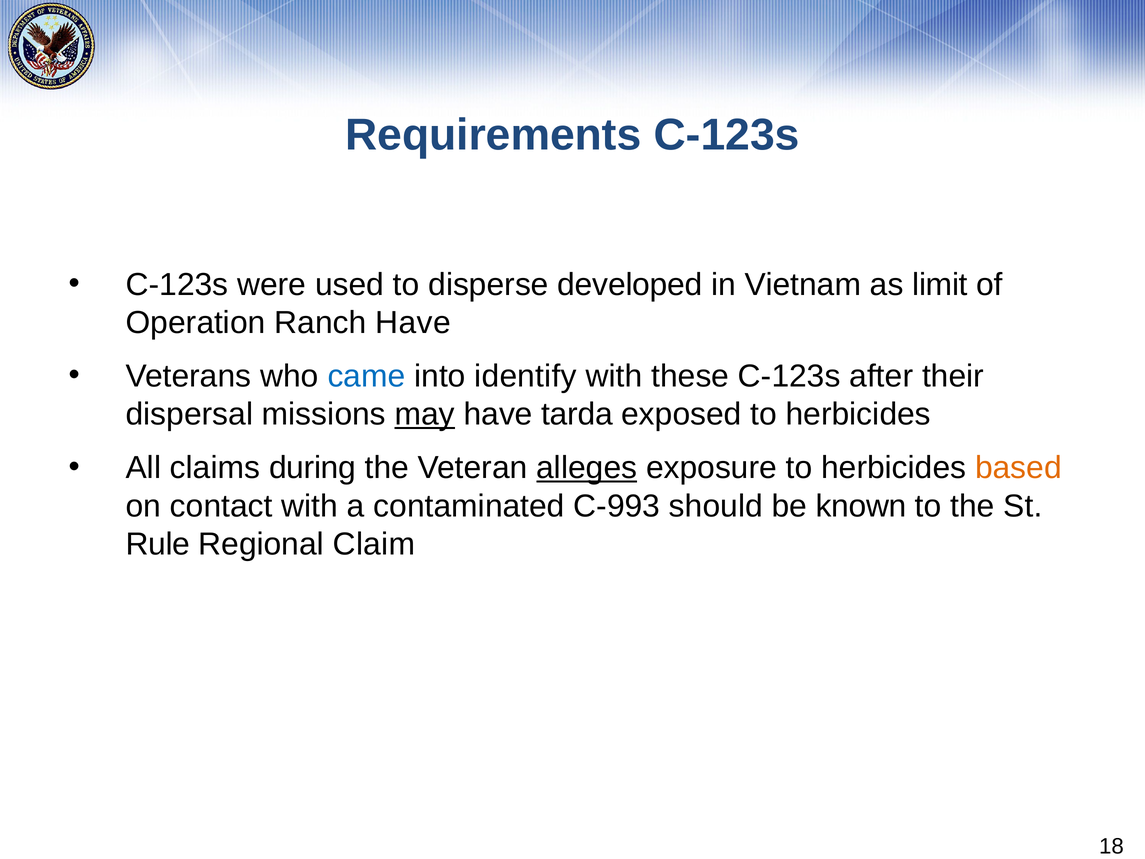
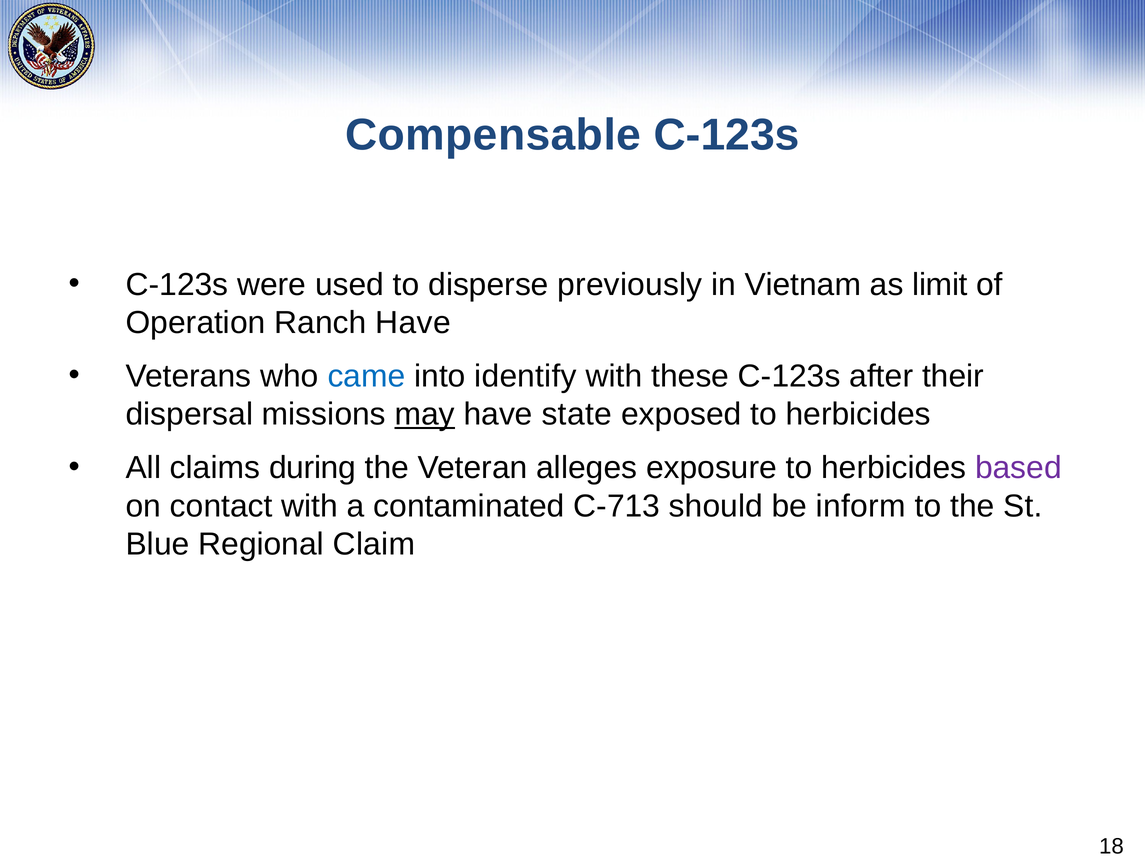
Requirements: Requirements -> Compensable (493, 135)
developed: developed -> previously (630, 285)
tarda: tarda -> state (577, 414)
alleges underline: present -> none (587, 468)
based colour: orange -> purple (1018, 468)
C-993: C-993 -> C-713 (617, 506)
known: known -> inform (861, 506)
Rule: Rule -> Blue (158, 544)
